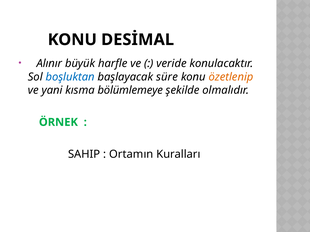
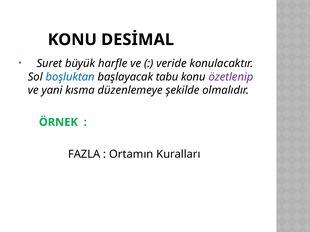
Alınır: Alınır -> Suret (49, 64)
süre: süre -> tabu (167, 77)
özetlenip colour: orange -> purple (231, 77)
bölümlemeye: bölümlemeye -> düzenlemeye (130, 90)
SAHIP: SAHIP -> FAZLA (84, 154)
